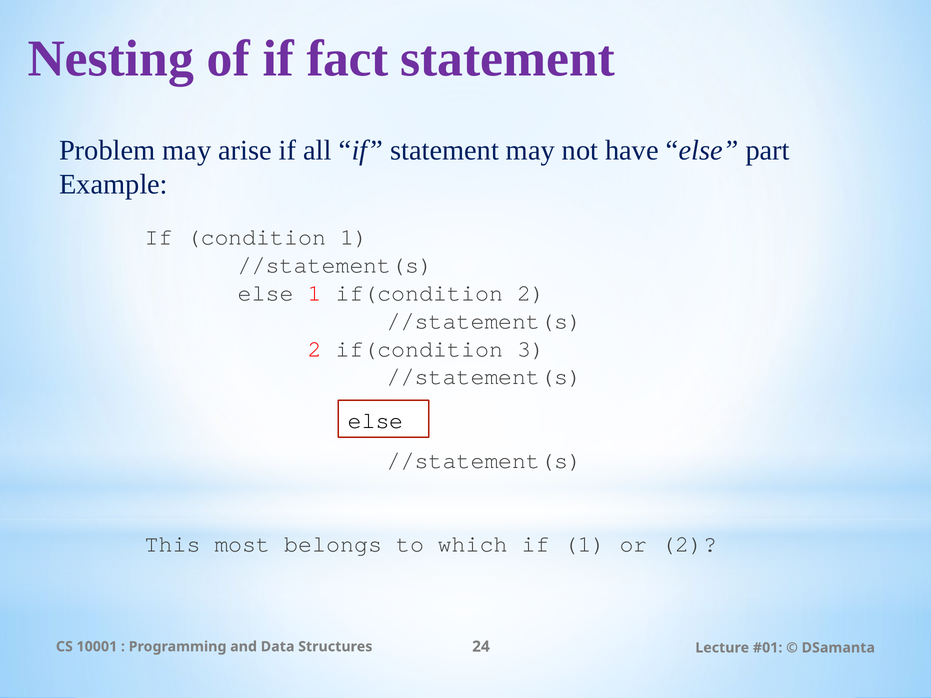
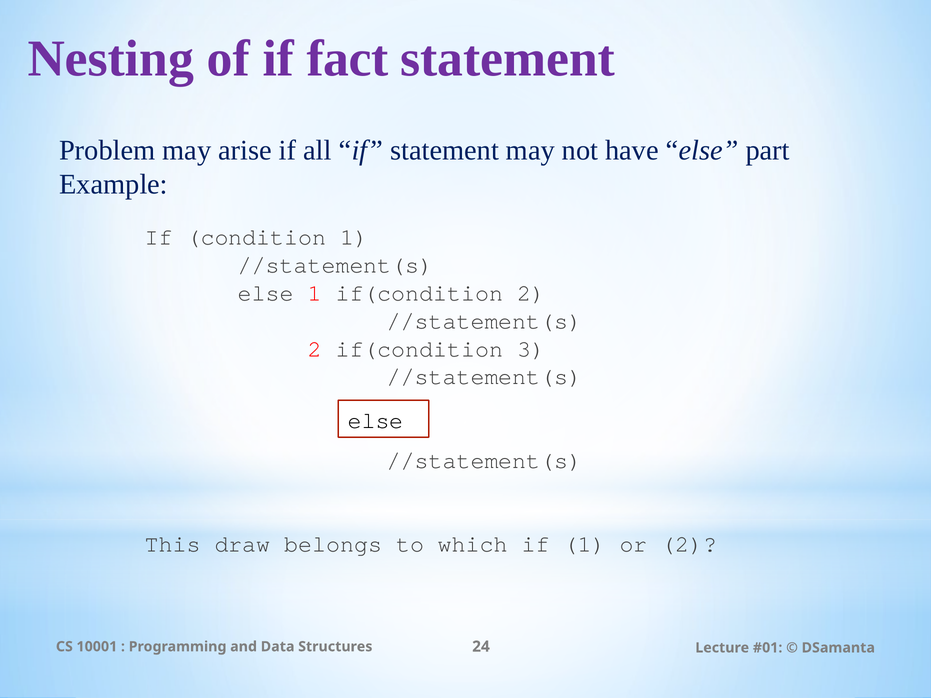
most: most -> draw (242, 545)
